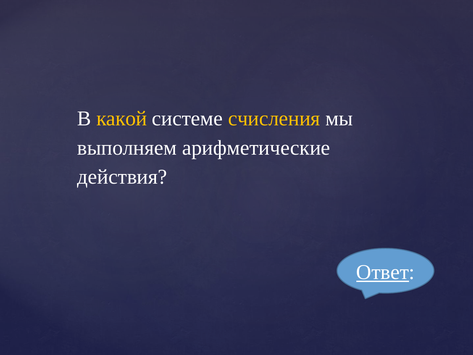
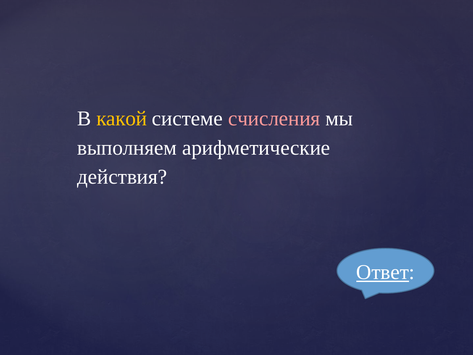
счисления colour: yellow -> pink (274, 119)
